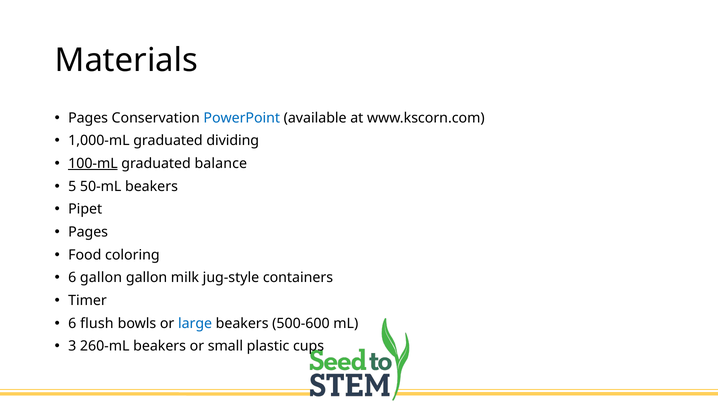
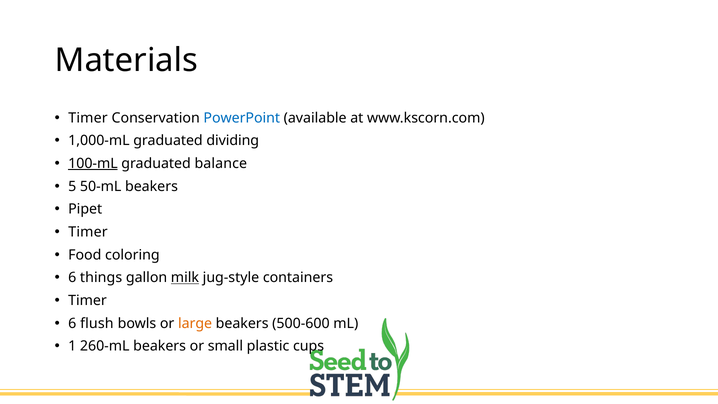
Pages: Pages -> Timer (88, 118)
Pages: Pages -> Timer (88, 232)
6 gallon: gallon -> things (101, 278)
milk underline: none -> present (185, 278)
large colour: blue -> orange (195, 323)
3: 3 -> 1 (72, 346)
